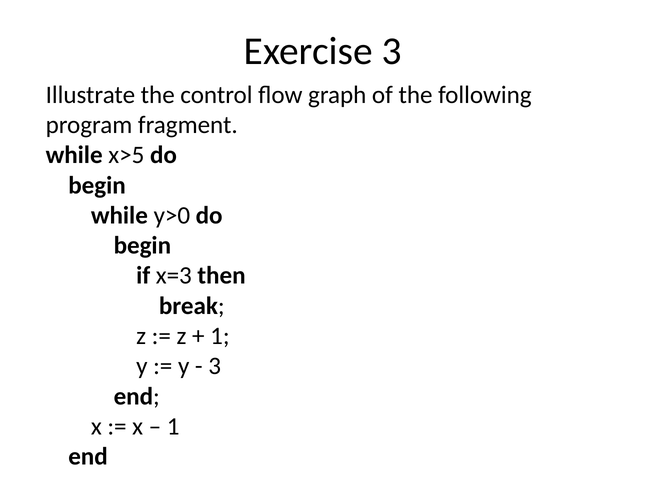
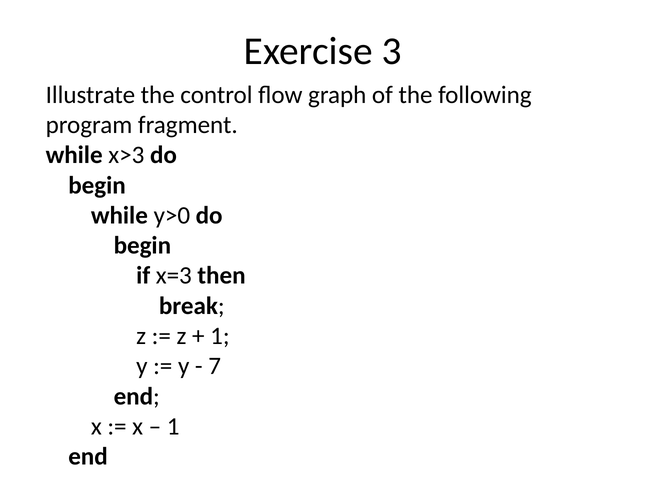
x>5: x>5 -> x>3 (126, 155)
3: 3 -> 7 (215, 366)
